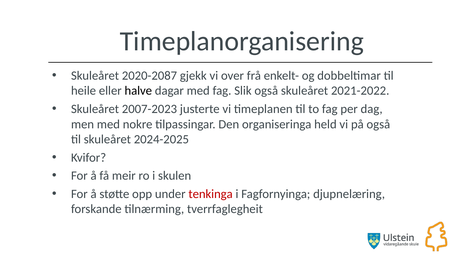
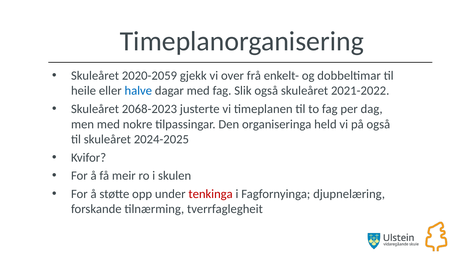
2020-2087: 2020-2087 -> 2020-2059 (149, 76)
halve colour: black -> blue (138, 91)
2007-2023: 2007-2023 -> 2068-2023 (149, 109)
